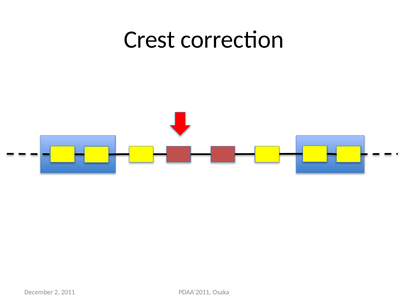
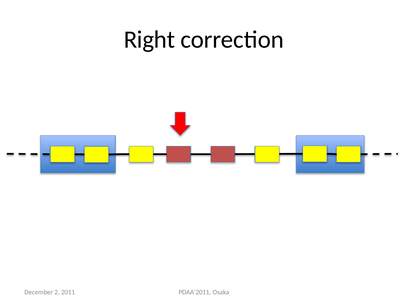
Crest: Crest -> Right (149, 39)
